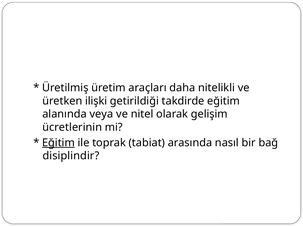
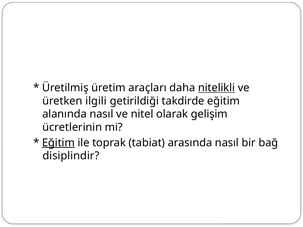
nitelikli underline: none -> present (217, 88)
ilişki: ilişki -> ilgili (96, 101)
alanında veya: veya -> nasıl (101, 114)
